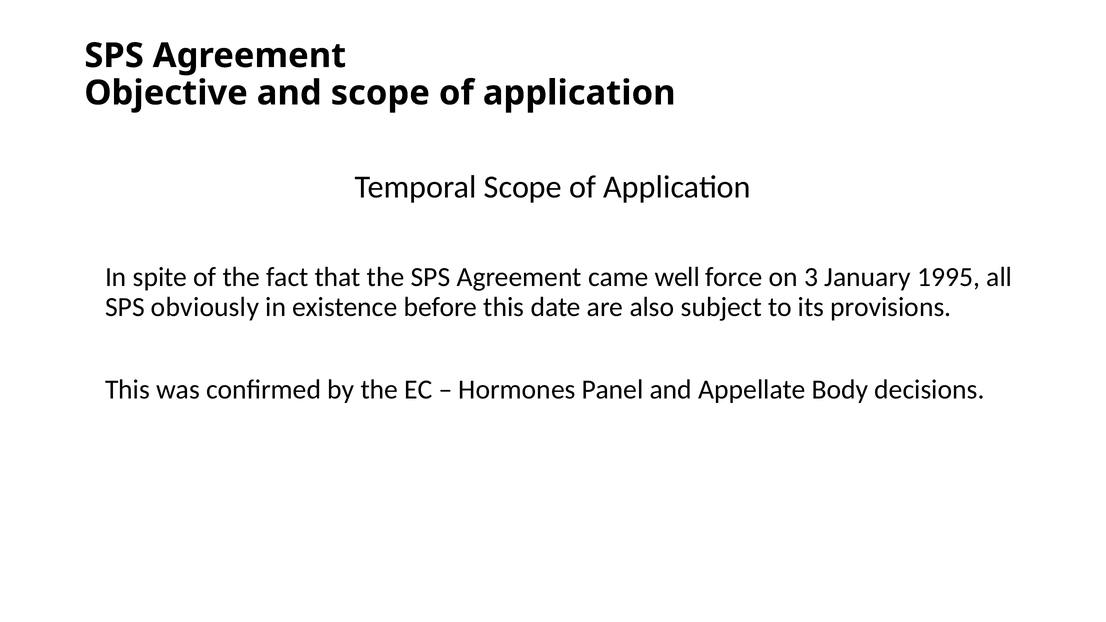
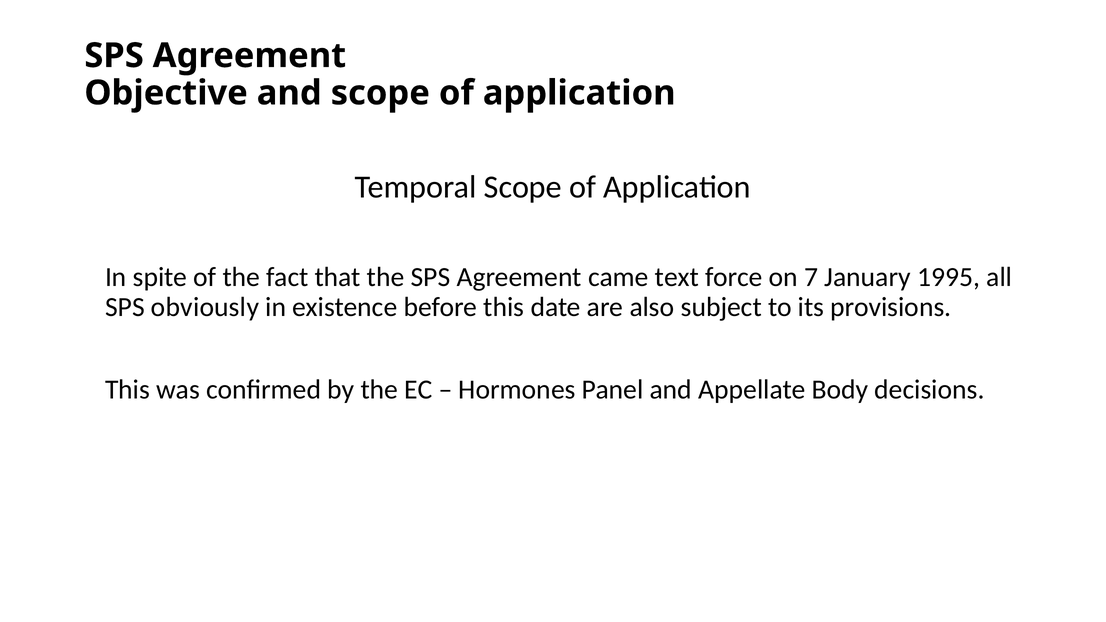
well: well -> text (677, 277)
3: 3 -> 7 (811, 277)
